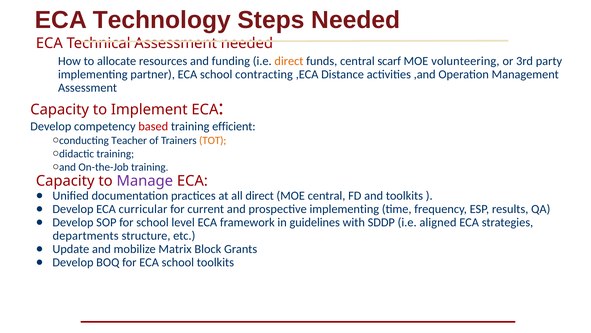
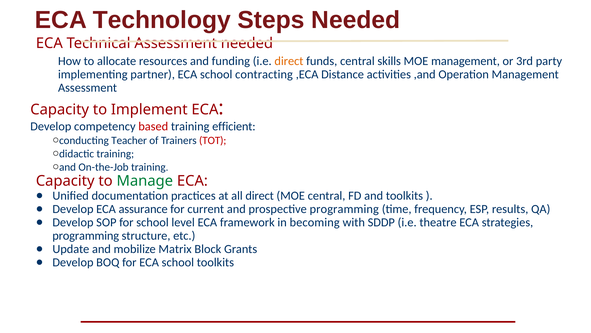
scarf: scarf -> skills (389, 61)
MOE volunteering: volunteering -> management (465, 61)
TOT colour: orange -> red (213, 140)
Manage colour: purple -> green (145, 181)
curricular: curricular -> assurance (143, 209)
prospective implementing: implementing -> programming (344, 209)
guidelines: guidelines -> becoming (315, 222)
aligned: aligned -> theatre (438, 222)
departments: departments -> programming (86, 235)
